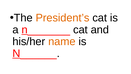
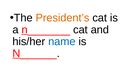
name colour: orange -> blue (62, 41)
